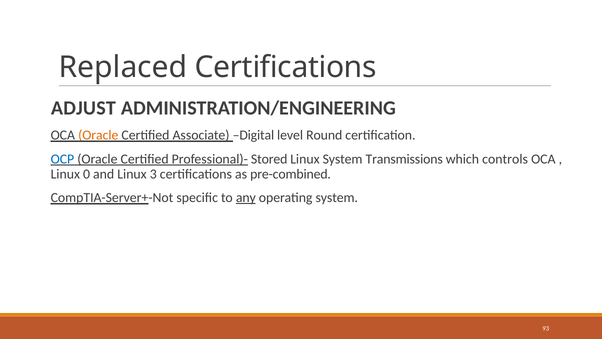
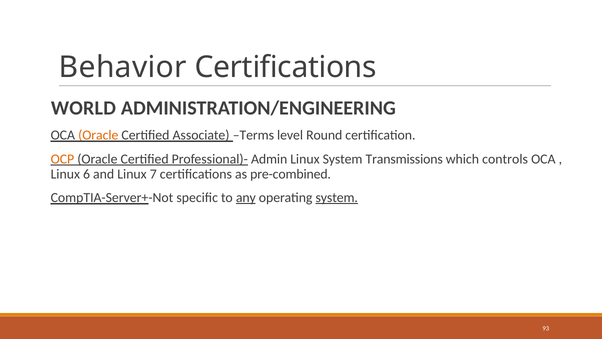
Replaced: Replaced -> Behavior (123, 67)
ADJUST: ADJUST -> WORLD (83, 108)
Digital: Digital -> Terms (253, 135)
OCP colour: blue -> orange (62, 159)
Stored: Stored -> Admin (269, 159)
0: 0 -> 6 (87, 174)
3: 3 -> 7 (153, 174)
system underline: none -> present (337, 197)
